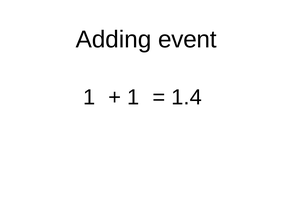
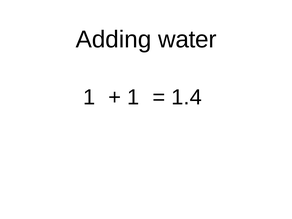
event: event -> water (187, 39)
